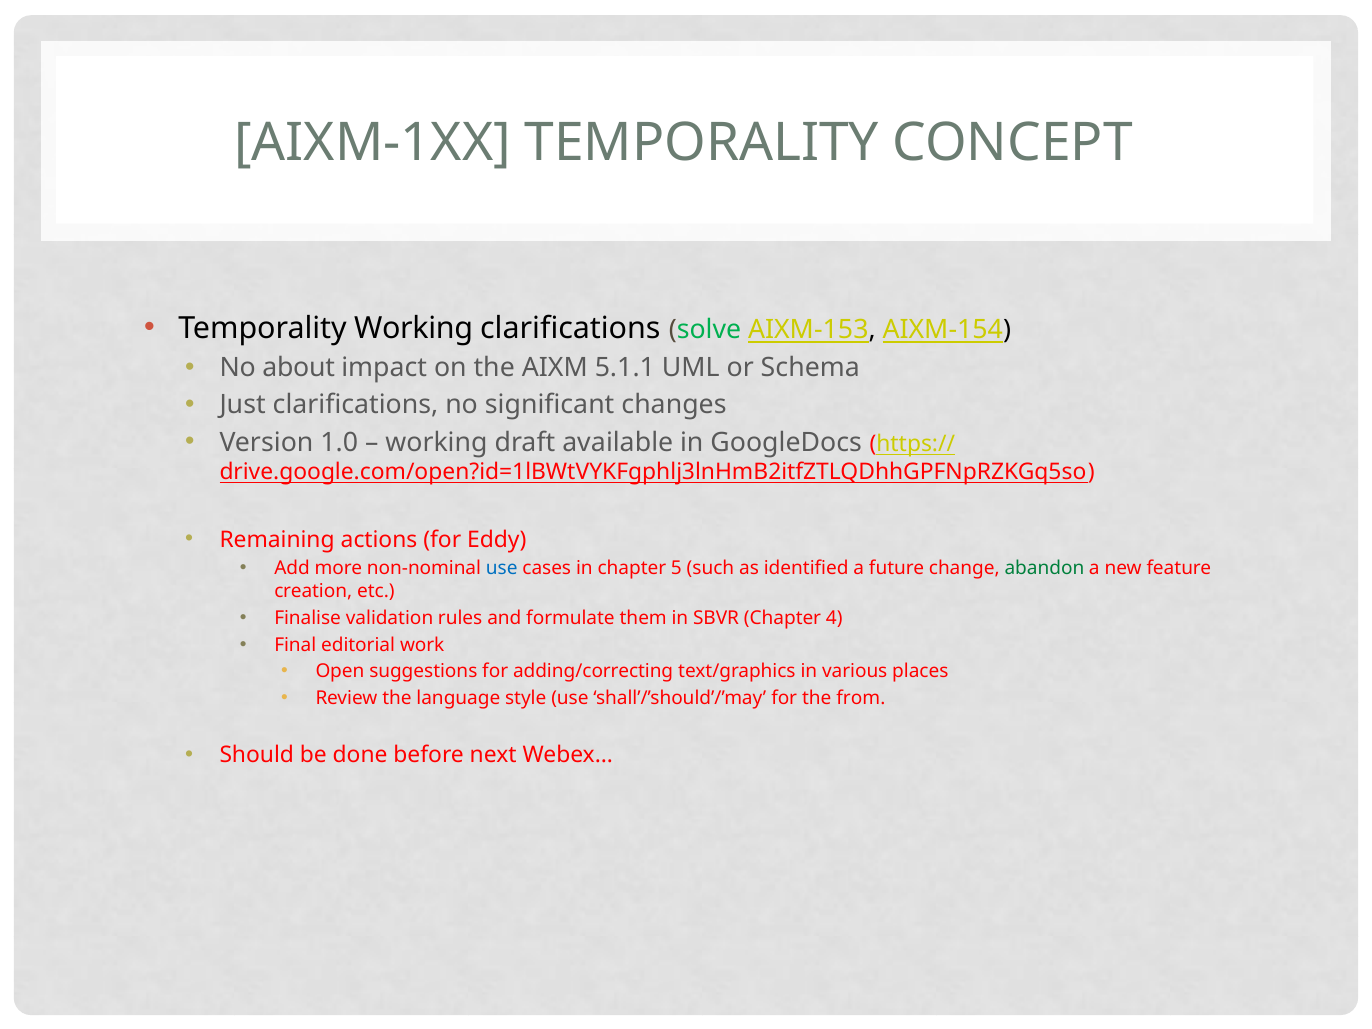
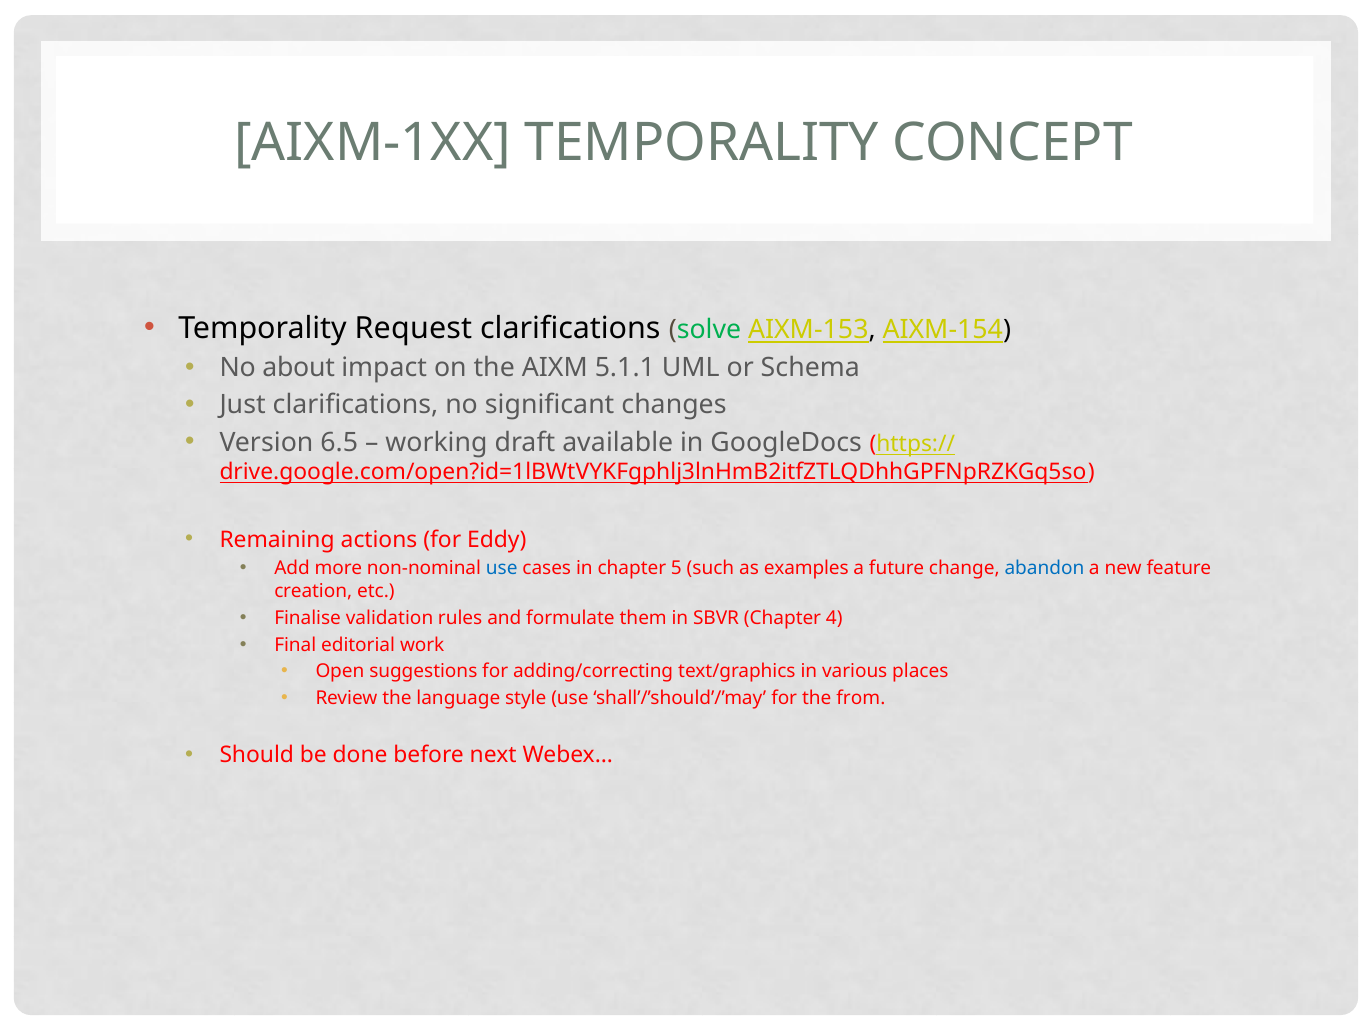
Temporality Working: Working -> Request (413, 328)
1.0: 1.0 -> 6.5 (339, 442)
identified: identified -> examples (806, 568)
abandon colour: green -> blue (1044, 568)
